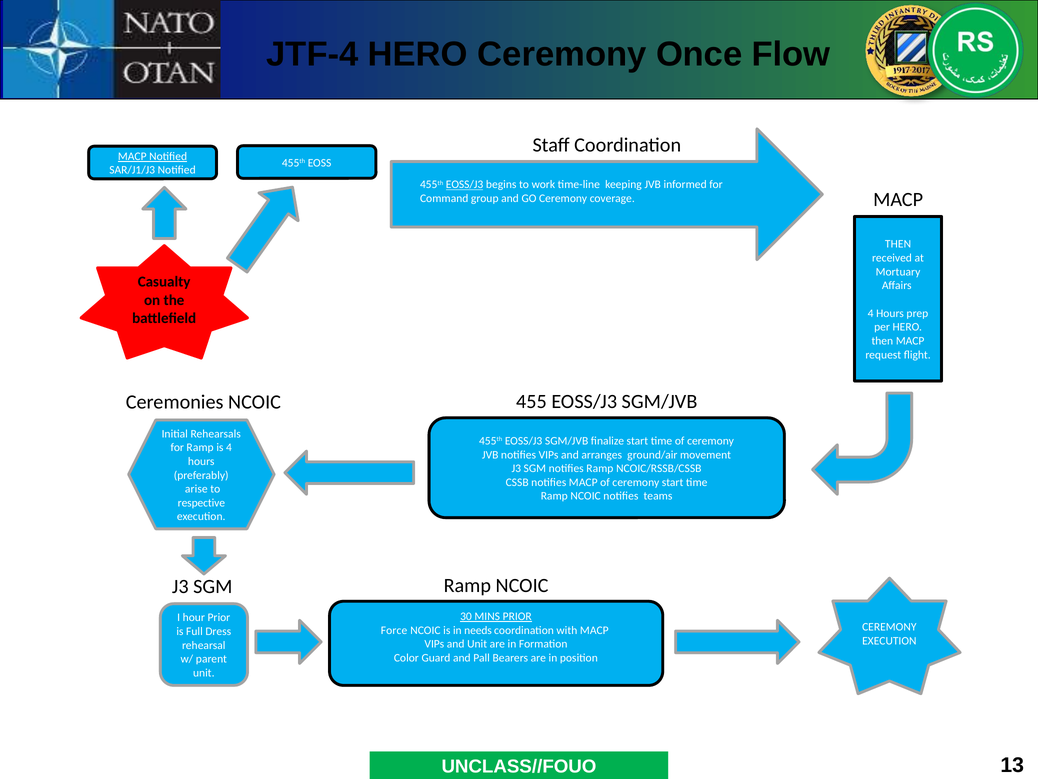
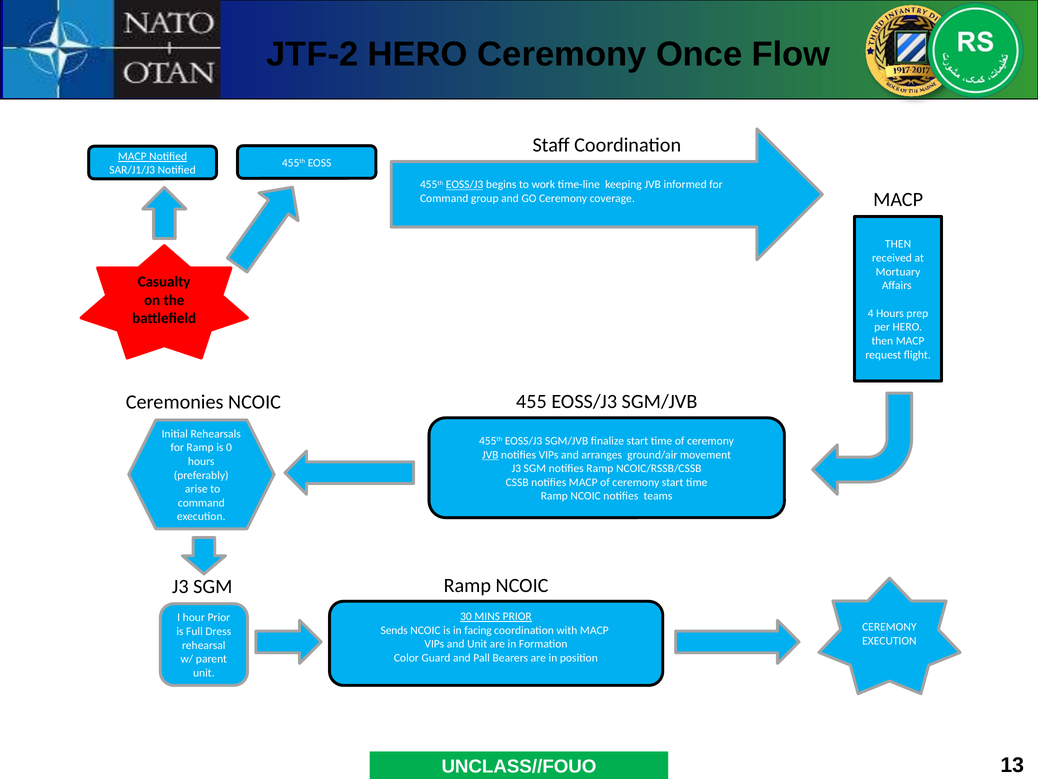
JTF-4: JTF-4 -> JTF-2 (312, 54)
is 4: 4 -> 0 (229, 447)
JVB underline: none -> present (490, 454)
respective: respective -> command (201, 503)
Force: Force -> Sends (394, 630)
needs: needs -> facing (478, 630)
